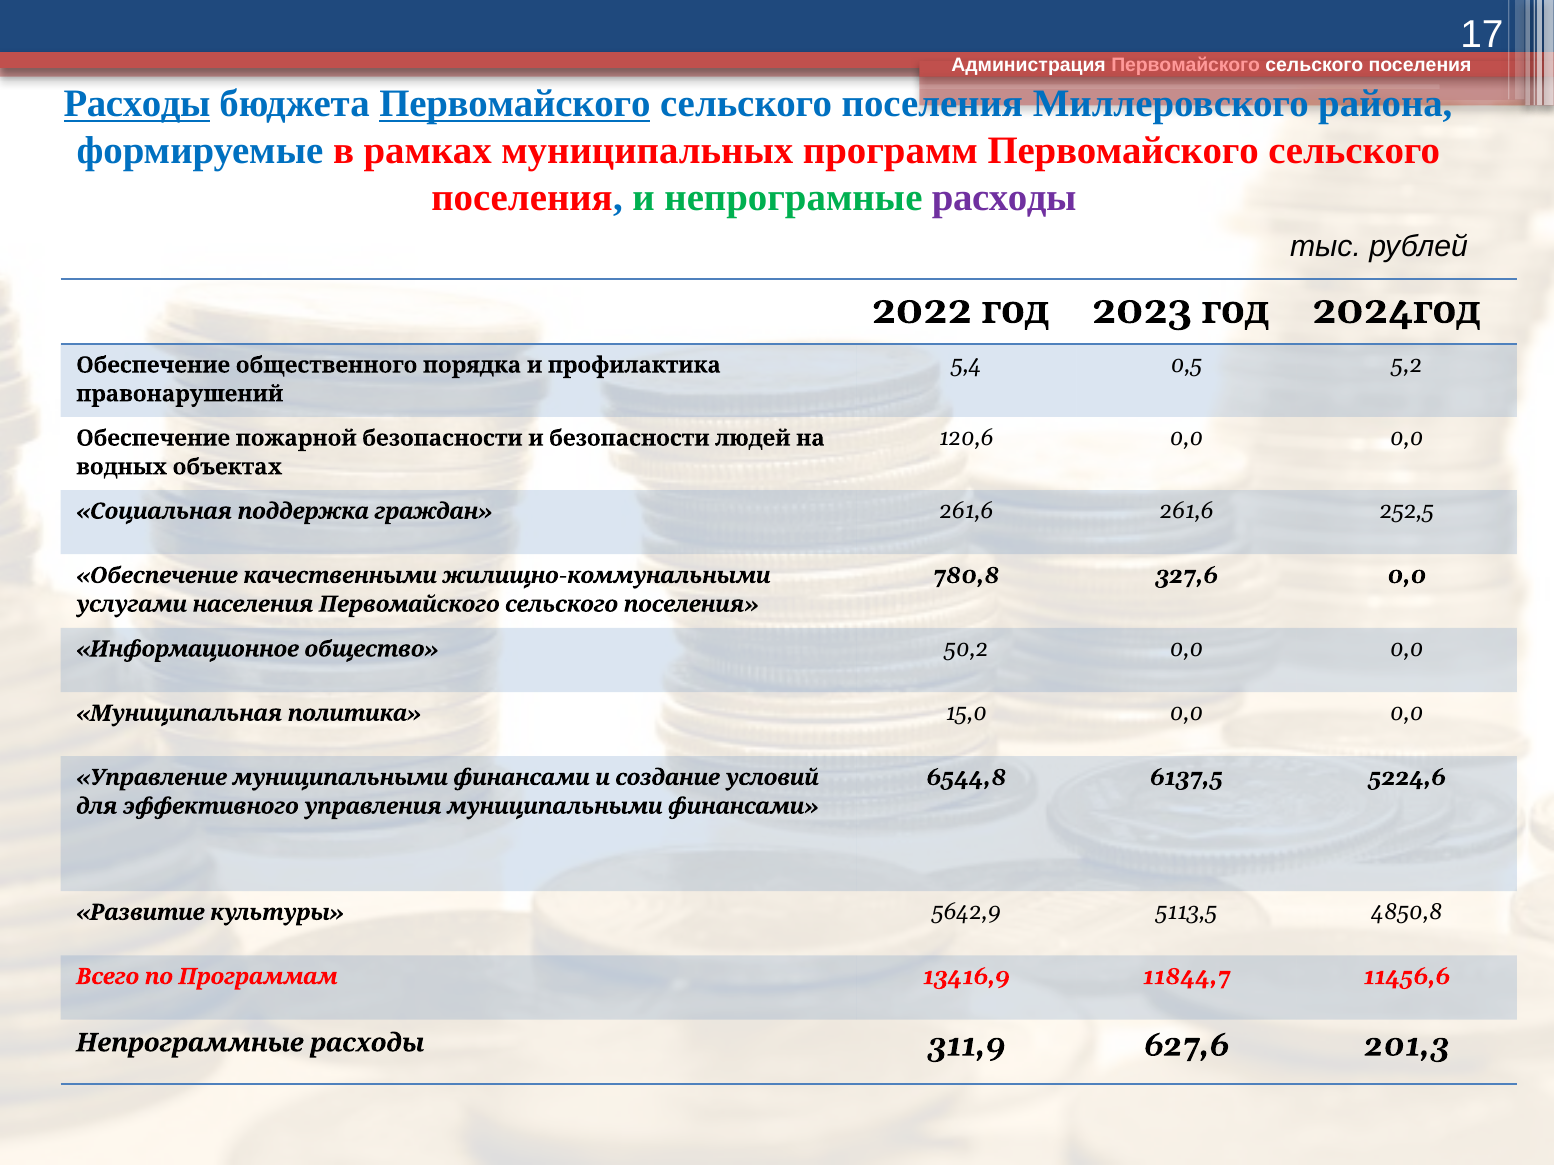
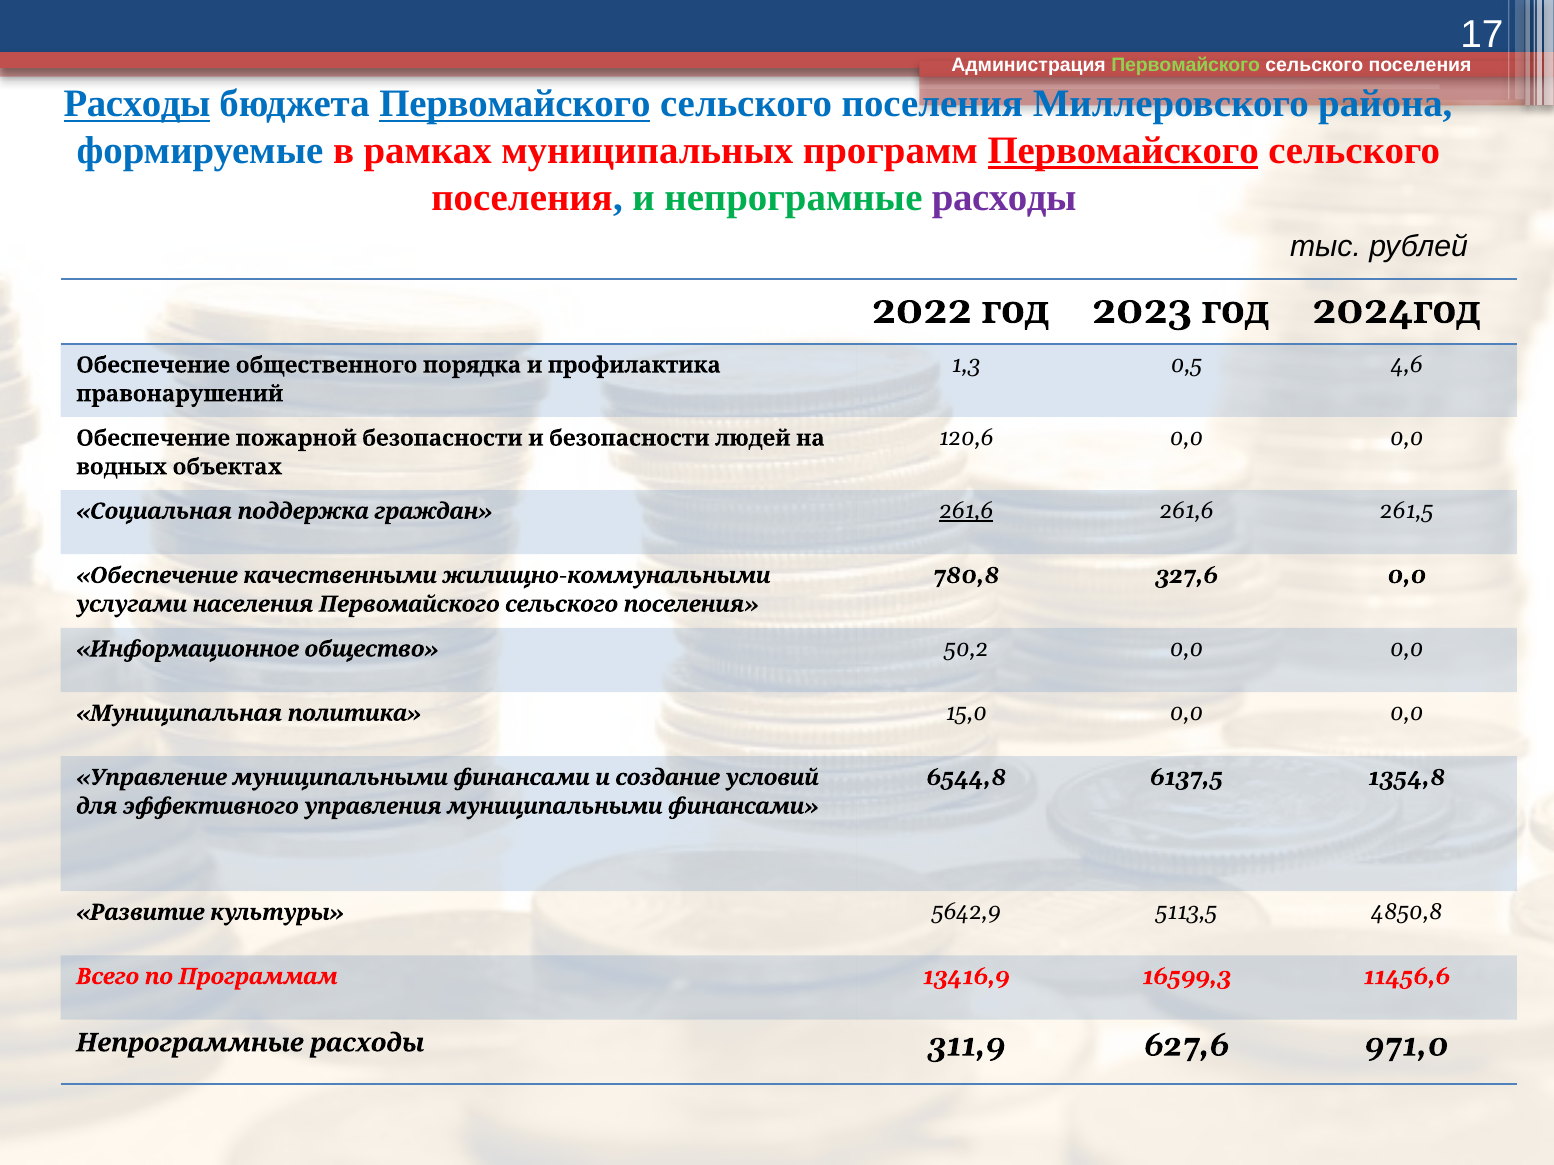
Первомайского colour: pink -> light green (1186, 65)
Первомайского underline: none -> present (1123, 151)
5,4: 5,4 -> 1,3 (966, 365)
5,2: 5,2 -> 4,6 (1407, 365)
261,6 underline: none -> present (966, 512)
252,5: 252,5 -> 261,5 (1407, 512)
5224,6: 5224,6 -> 1354,8 (1407, 778)
11844,7: 11844,7 -> 16599,3 (1187, 977)
201,3: 201,3 -> 971,0 (1407, 1046)
